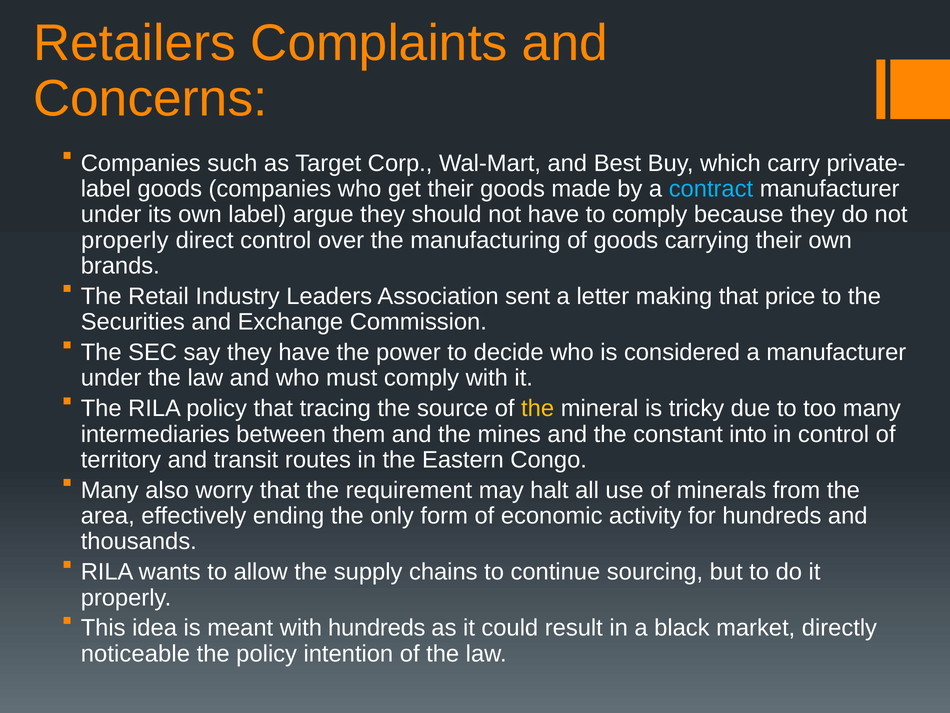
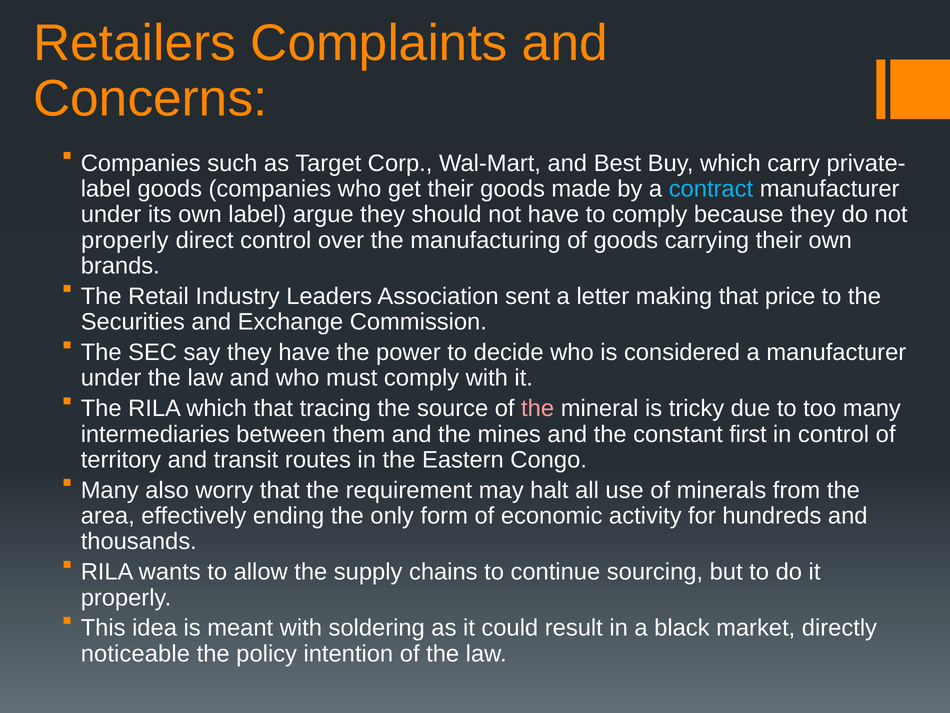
RILA policy: policy -> which (217, 408)
the colour: yellow -> pink (538, 408)
into: into -> first (748, 434)
with hundreds: hundreds -> soldering (377, 628)
